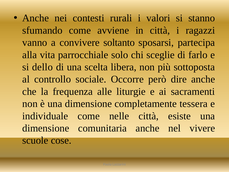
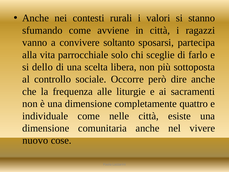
tessera: tessera -> quattro (194, 104)
scuole: scuole -> nuovo (35, 140)
